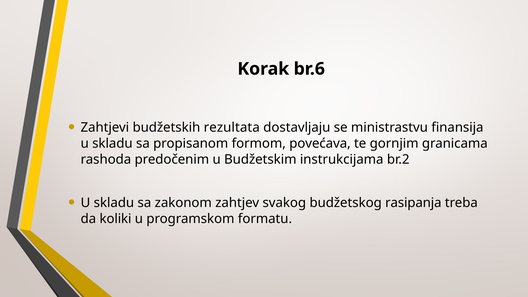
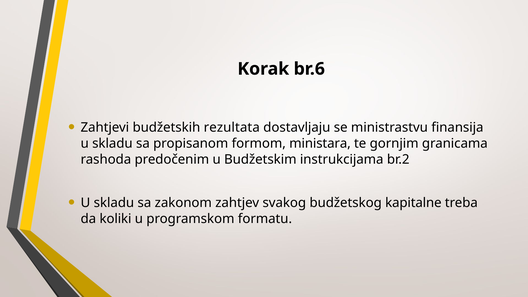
povećava: povećava -> ministara (320, 143)
rasipanja: rasipanja -> kapitalne (413, 203)
